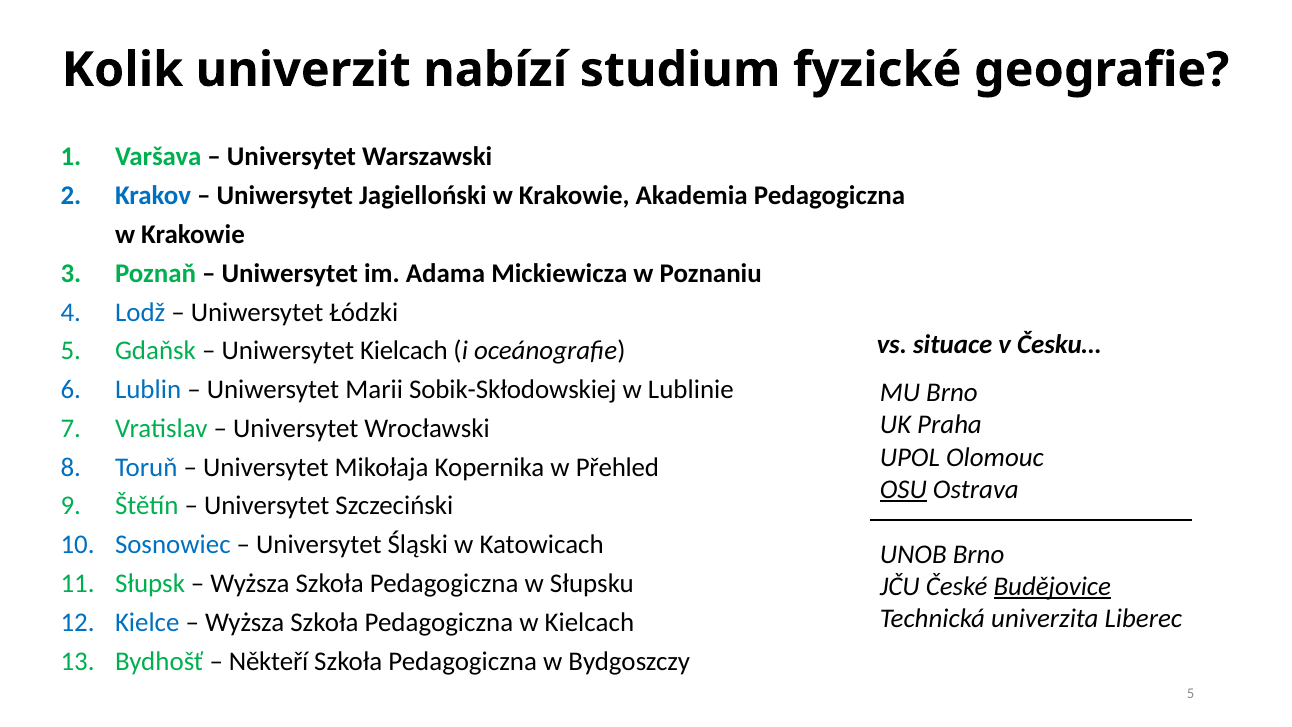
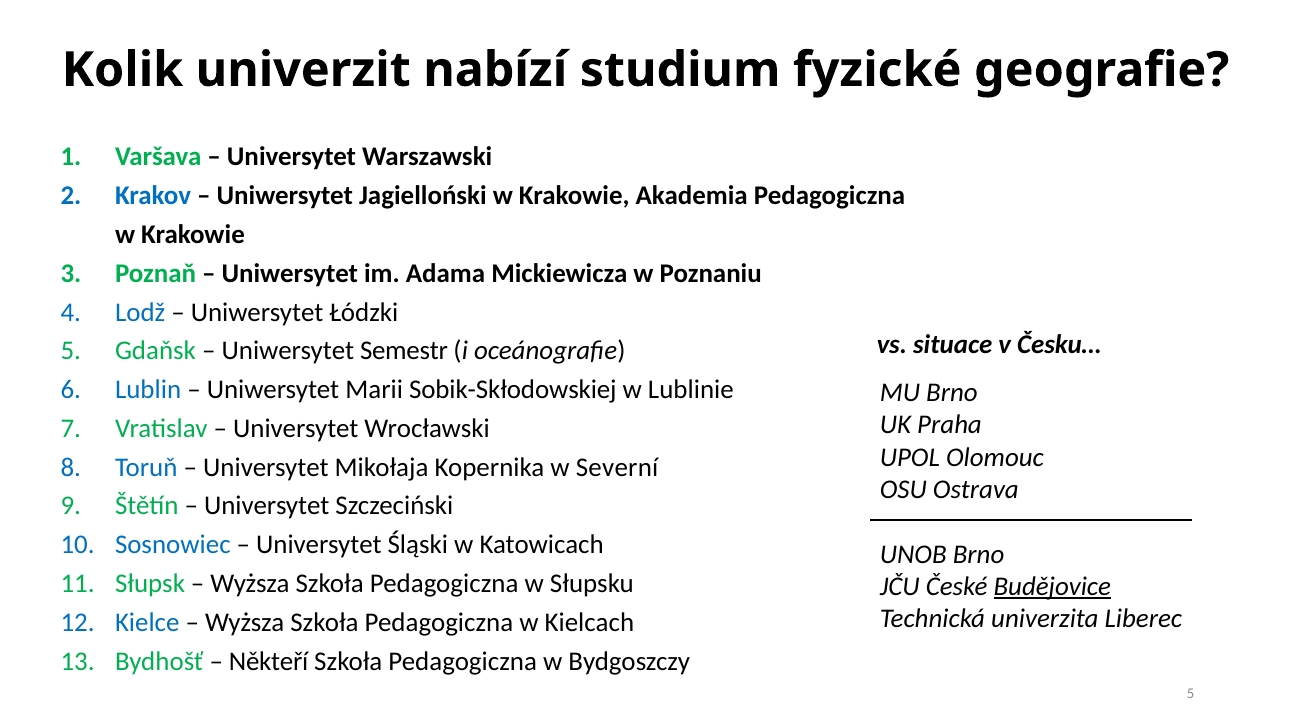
Uniwersytet Kielcach: Kielcach -> Semestr (404, 351)
Přehled: Přehled -> Severní (617, 467)
OSU underline: present -> none (903, 489)
